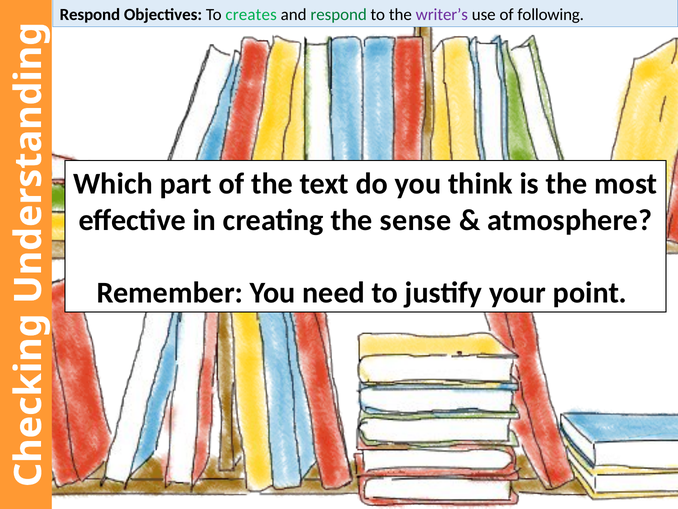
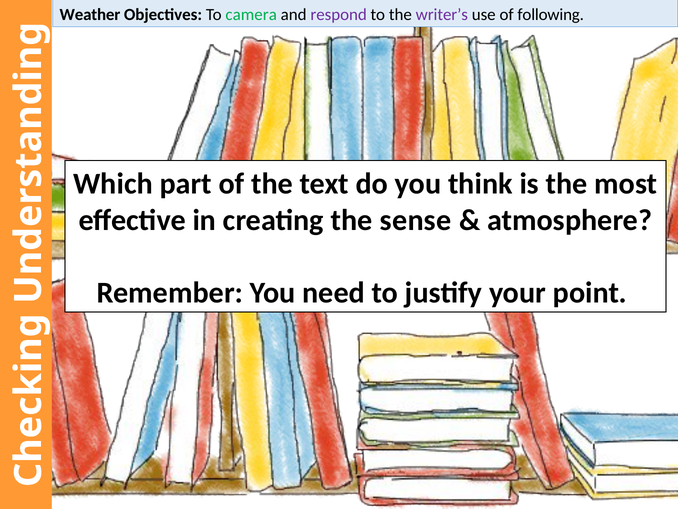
Respond: Respond -> Weather (90, 15)
creates: creates -> camera (251, 15)
respond colour: green -> purple (339, 15)
